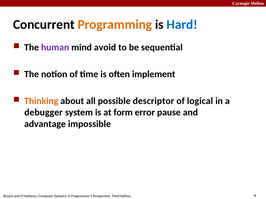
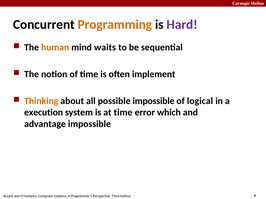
Hard colour: blue -> purple (182, 25)
human colour: purple -> orange (55, 47)
avoid: avoid -> waits (105, 47)
possible descriptor: descriptor -> impossible (154, 101)
debugger: debugger -> execution (44, 113)
at form: form -> time (123, 113)
pause: pause -> which (169, 113)
